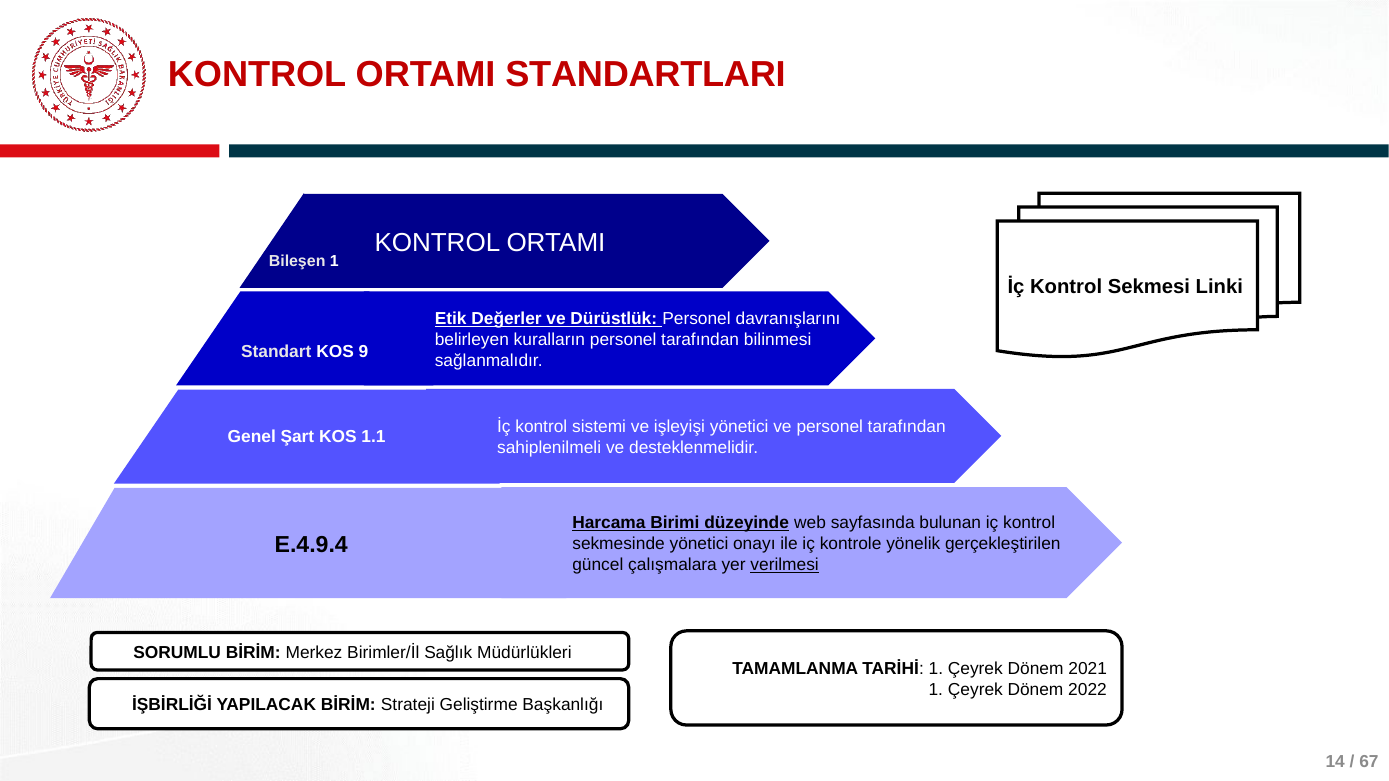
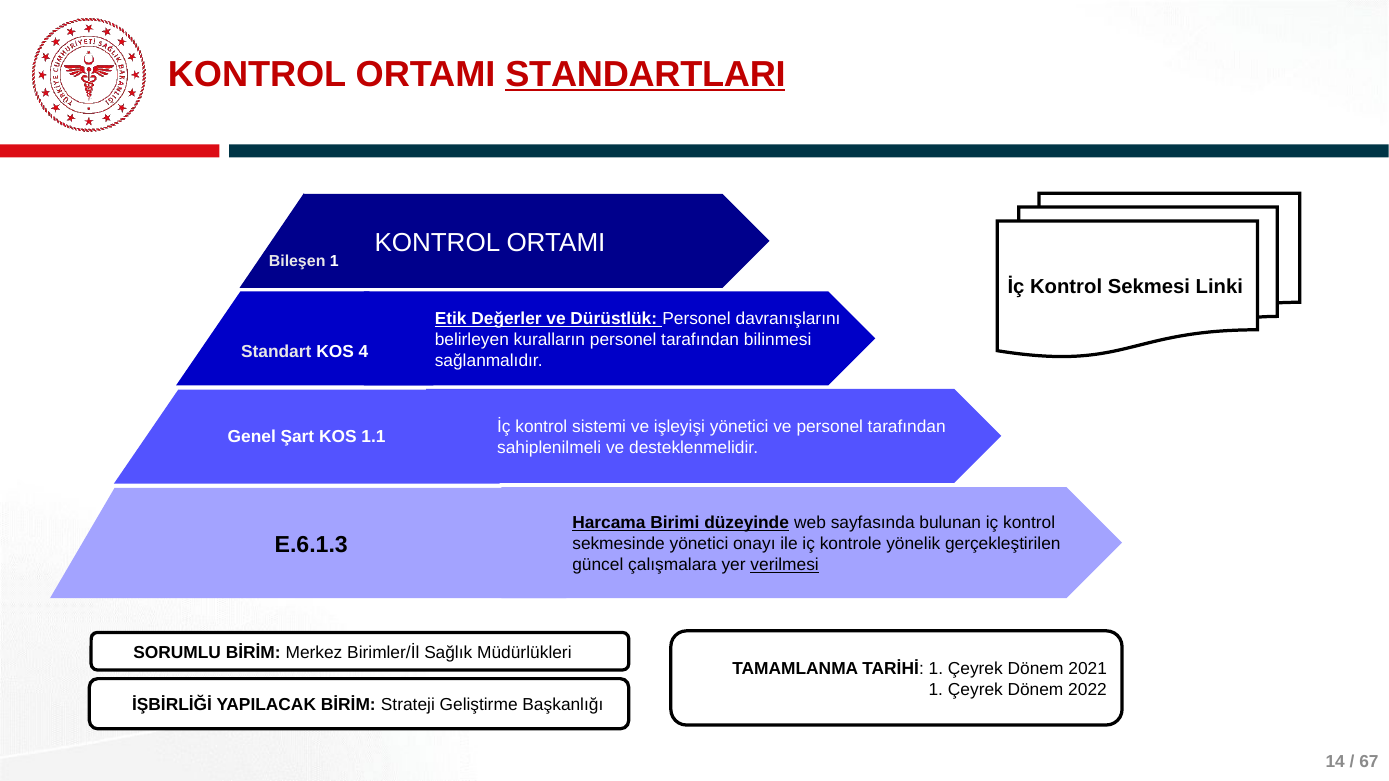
STANDARTLARI underline: none -> present (646, 74)
9: 9 -> 4 (363, 352)
E.4.9.4: E.4.9.4 -> E.6.1.3 (311, 545)
